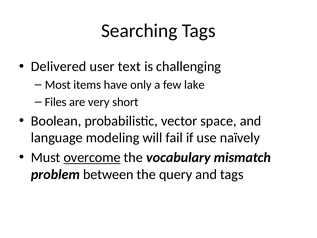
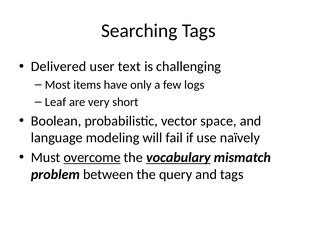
lake: lake -> logs (194, 85)
Files: Files -> Leaf (55, 102)
vocabulary underline: none -> present (178, 157)
